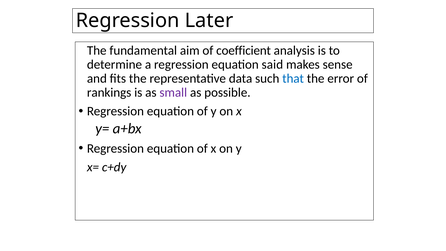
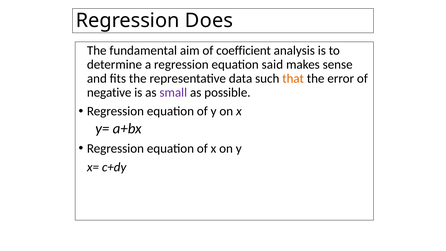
Later: Later -> Does (209, 21)
that colour: blue -> orange (293, 79)
rankings: rankings -> negative (109, 93)
